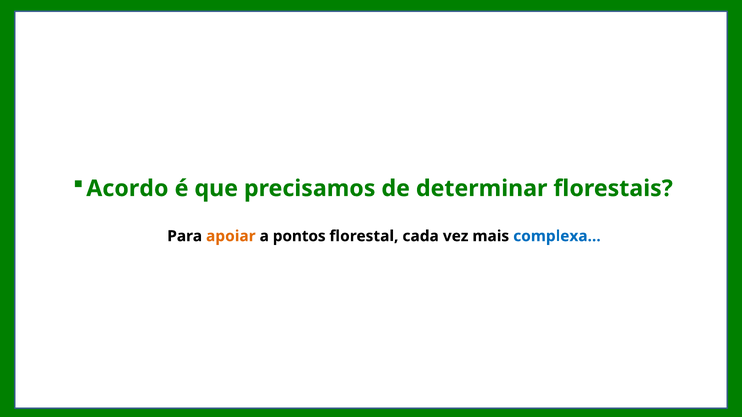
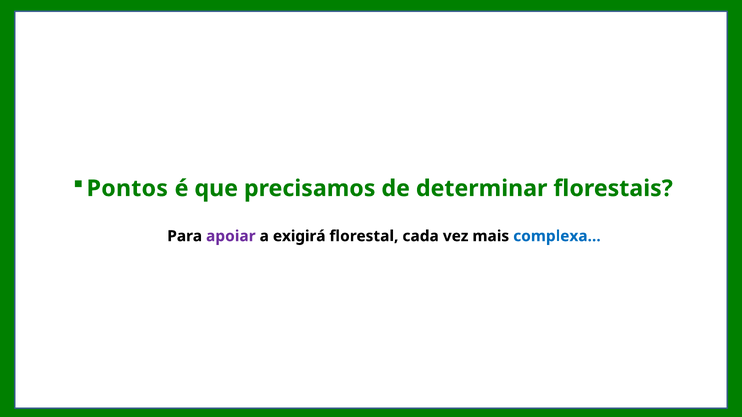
Acordo: Acordo -> Pontos (127, 189)
apoiar colour: orange -> purple (231, 236)
pontos: pontos -> exigirá (299, 236)
